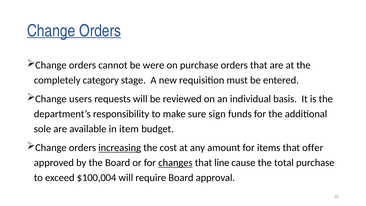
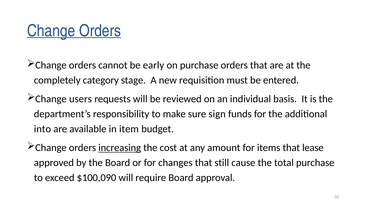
were: were -> early (154, 65)
sole: sole -> into (42, 129)
offer: offer -> lease (313, 148)
changes underline: present -> none (175, 163)
line: line -> still (222, 163)
$100,004: $100,004 -> $100,090 (97, 178)
